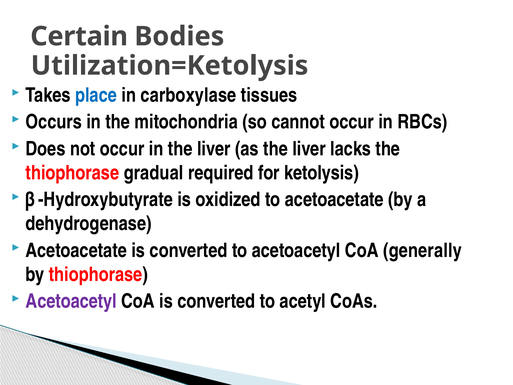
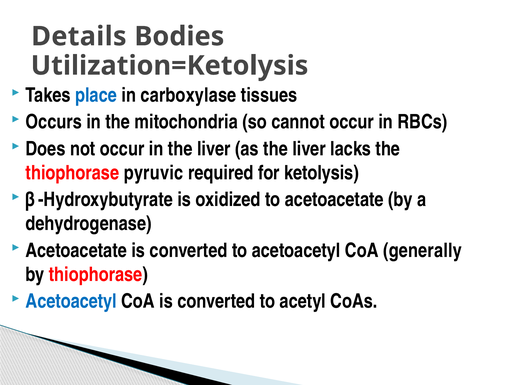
Certain: Certain -> Details (79, 36)
gradual: gradual -> pyruvic (154, 173)
Acetoacetyl colour: purple -> blue (71, 301)
